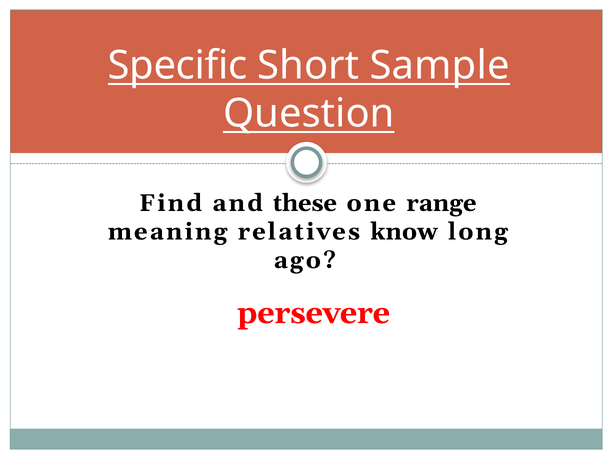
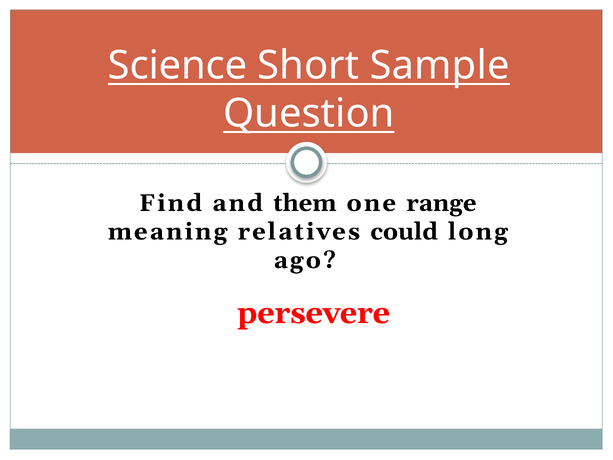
Specific: Specific -> Science (177, 66)
these: these -> them (305, 203)
know: know -> could (404, 231)
